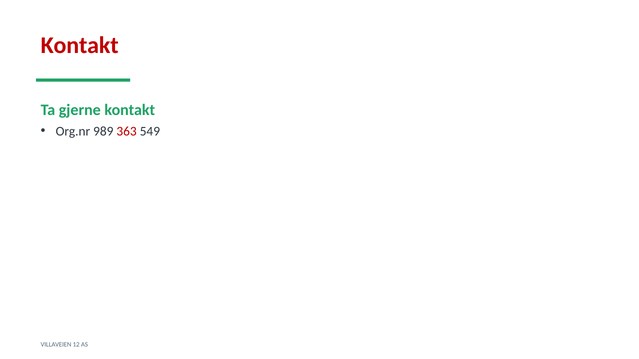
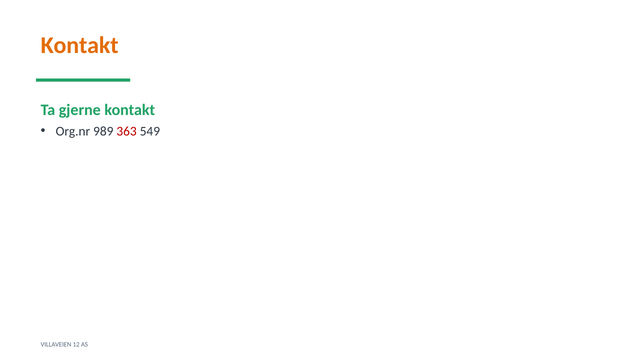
Kontakt colour: red -> orange (80, 46)
